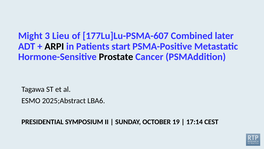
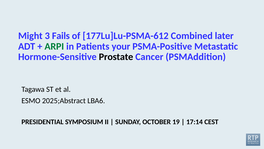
Lieu: Lieu -> Fails (61, 36)
177Lu]Lu-PSMA-607: 177Lu]Lu-PSMA-607 -> 177Lu]Lu-PSMA-612 (126, 36)
ARPI colour: black -> green (54, 46)
start: start -> your (121, 46)
